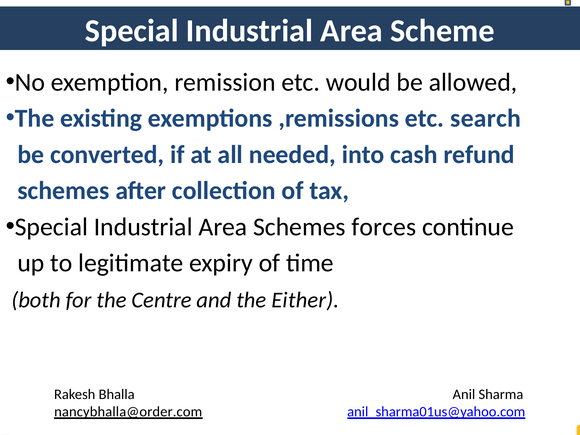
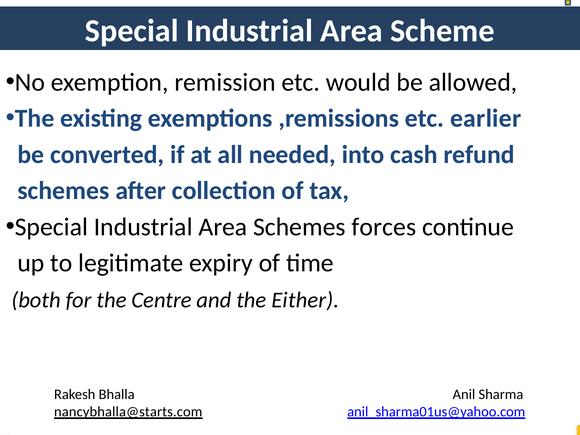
search: search -> earlier (486, 118)
nancybhalla@order.com: nancybhalla@order.com -> nancybhalla@starts.com (128, 412)
